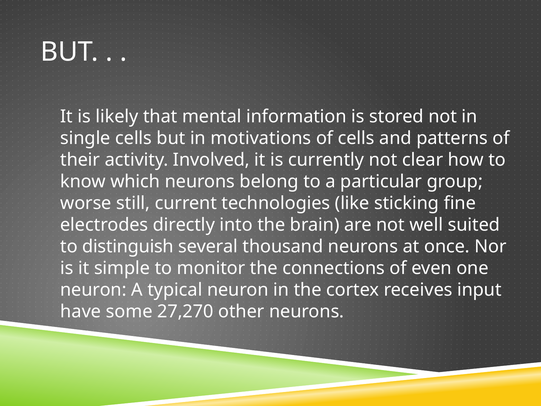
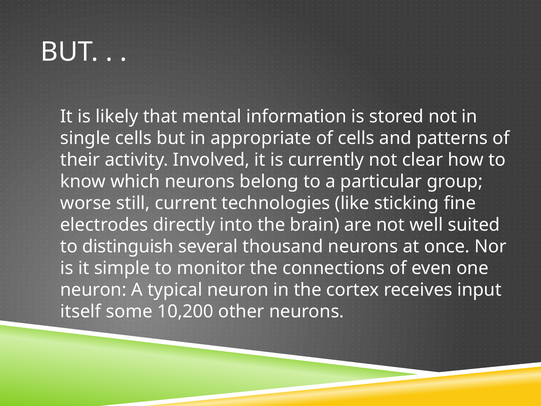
motivations: motivations -> appropriate (261, 138)
have: have -> itself (81, 311)
27,270: 27,270 -> 10,200 (185, 311)
